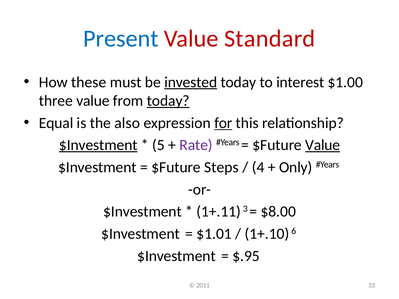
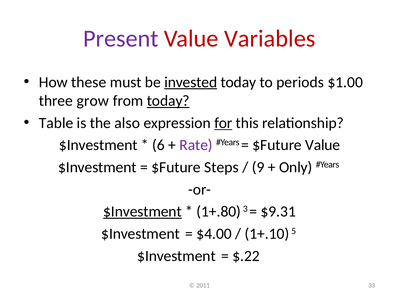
Present colour: blue -> purple (121, 39)
Standard: Standard -> Variables (270, 39)
interest: interest -> periods (300, 82)
three value: value -> grow (93, 101)
Equal: Equal -> Table (56, 123)
$Investment underline: present -> none (98, 145)
5: 5 -> 6 (158, 145)
Value underline: present -> none (323, 145)
4: 4 -> 9 (258, 167)
$Investment underline: none -> present (142, 212)
1+.11: 1+.11 -> 1+.80 (219, 212)
$8.00: $8.00 -> $9.31 (278, 212)
$1.01: $1.01 -> $4.00 (214, 234)
6: 6 -> 5 (294, 231)
$.95: $.95 -> $.22 (246, 256)
